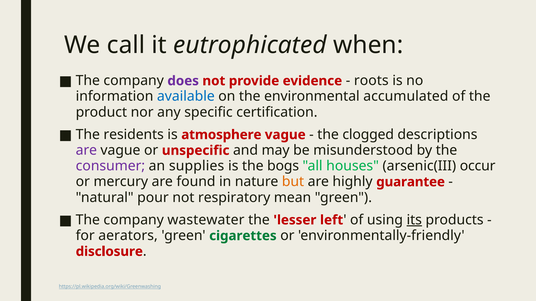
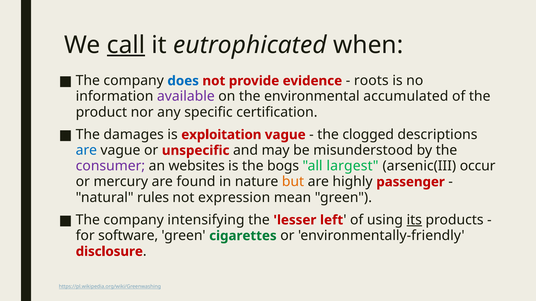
call underline: none -> present (126, 45)
does colour: purple -> blue (183, 81)
available colour: blue -> purple (186, 97)
residents: residents -> damages (134, 135)
atmosphere: atmosphere -> exploitation (221, 135)
are colour: purple -> blue (86, 151)
supplies: supplies -> websites (197, 166)
houses: houses -> largest (352, 166)
guarantee: guarantee -> passenger (411, 182)
pour: pour -> rules (153, 198)
respiratory: respiratory -> expression (234, 198)
wastewater: wastewater -> intensifying (206, 220)
aerators: aerators -> software (128, 236)
